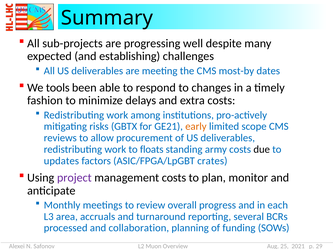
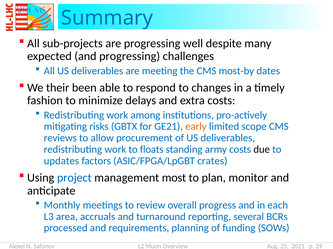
Summary colour: black -> blue (107, 18)
and establishing: establishing -> progressing (130, 56)
tools: tools -> their (58, 88)
project colour: purple -> blue (74, 178)
management costs: costs -> most (174, 178)
collaboration: collaboration -> requirements (139, 229)
